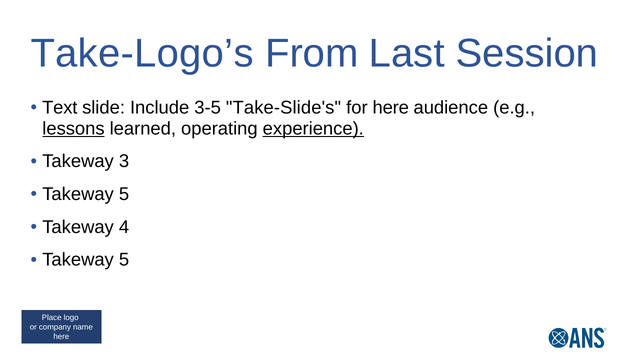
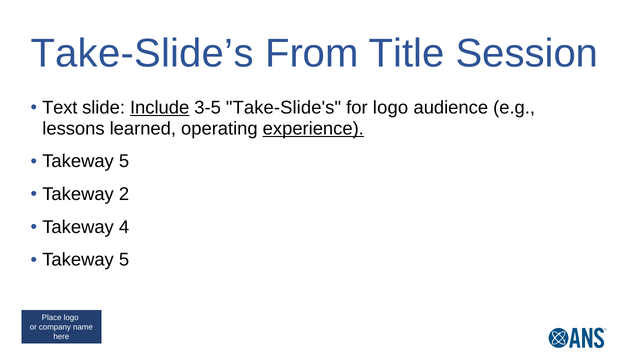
Take-Logo’s: Take-Logo’s -> Take-Slide’s (142, 54)
Last: Last -> Title (407, 54)
Include underline: none -> present (160, 108)
for here: here -> logo (391, 108)
lessons underline: present -> none (73, 129)
3: 3 -> 5 (124, 161)
5: 5 -> 2 (124, 194)
